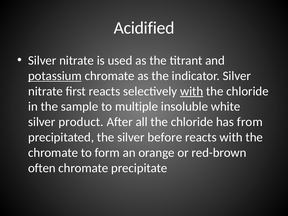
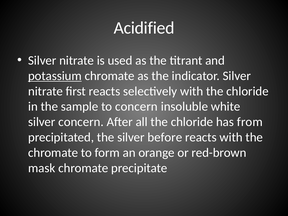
with underline: present -> none (192, 91)
to multiple: multiple -> concern (136, 107)
silver product: product -> concern (81, 122)
often: often -> mask (42, 168)
